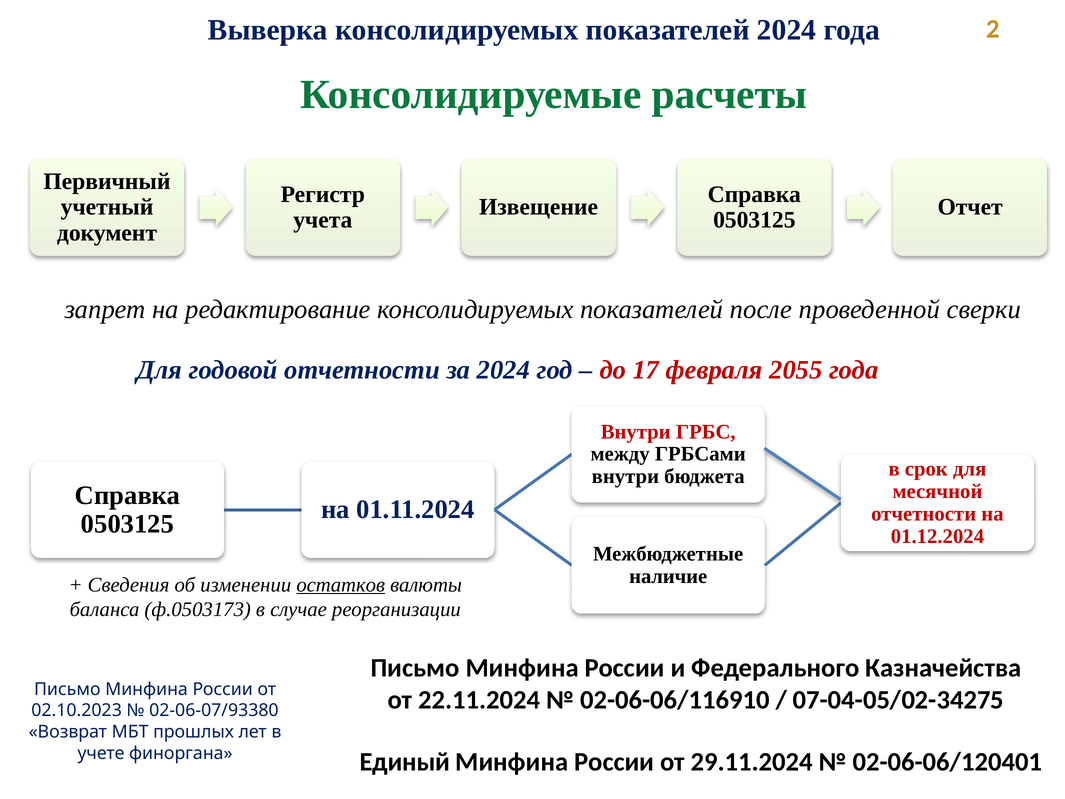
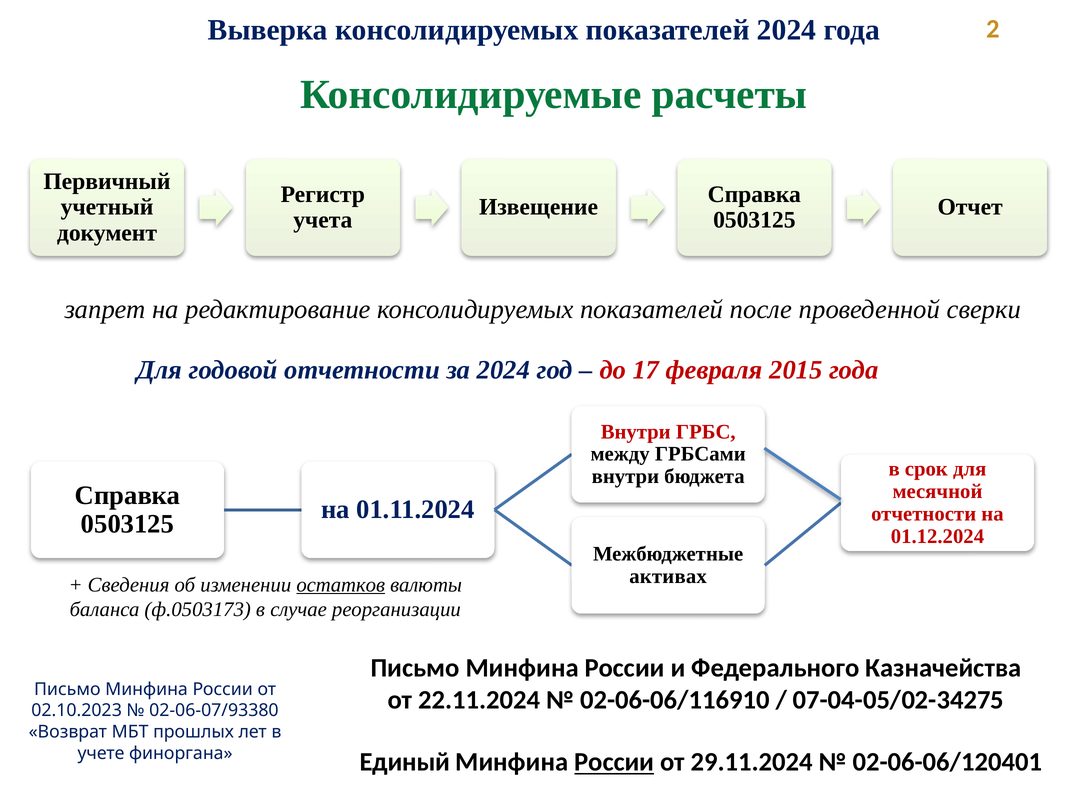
2055: 2055 -> 2015 (796, 370)
наличие: наличие -> активах (668, 576)
России underline: none -> present (614, 762)
